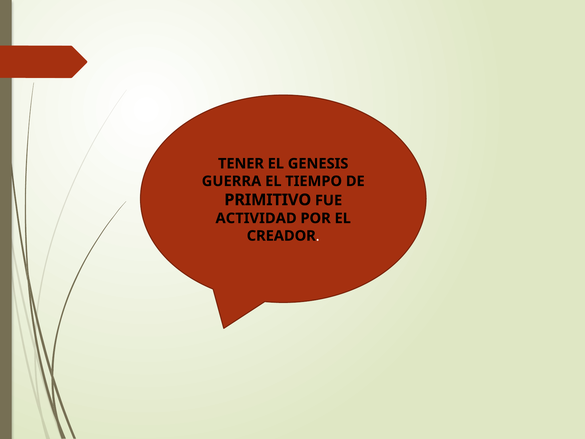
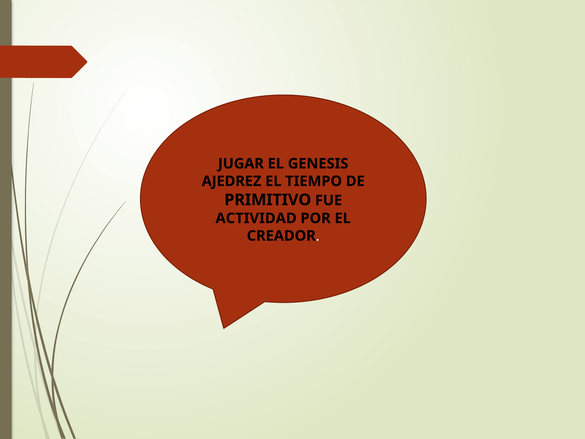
TENER: TENER -> JUGAR (241, 164)
GUERRA: GUERRA -> AJEDREZ (232, 181)
